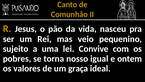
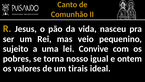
graça: graça -> tirais (78, 68)
